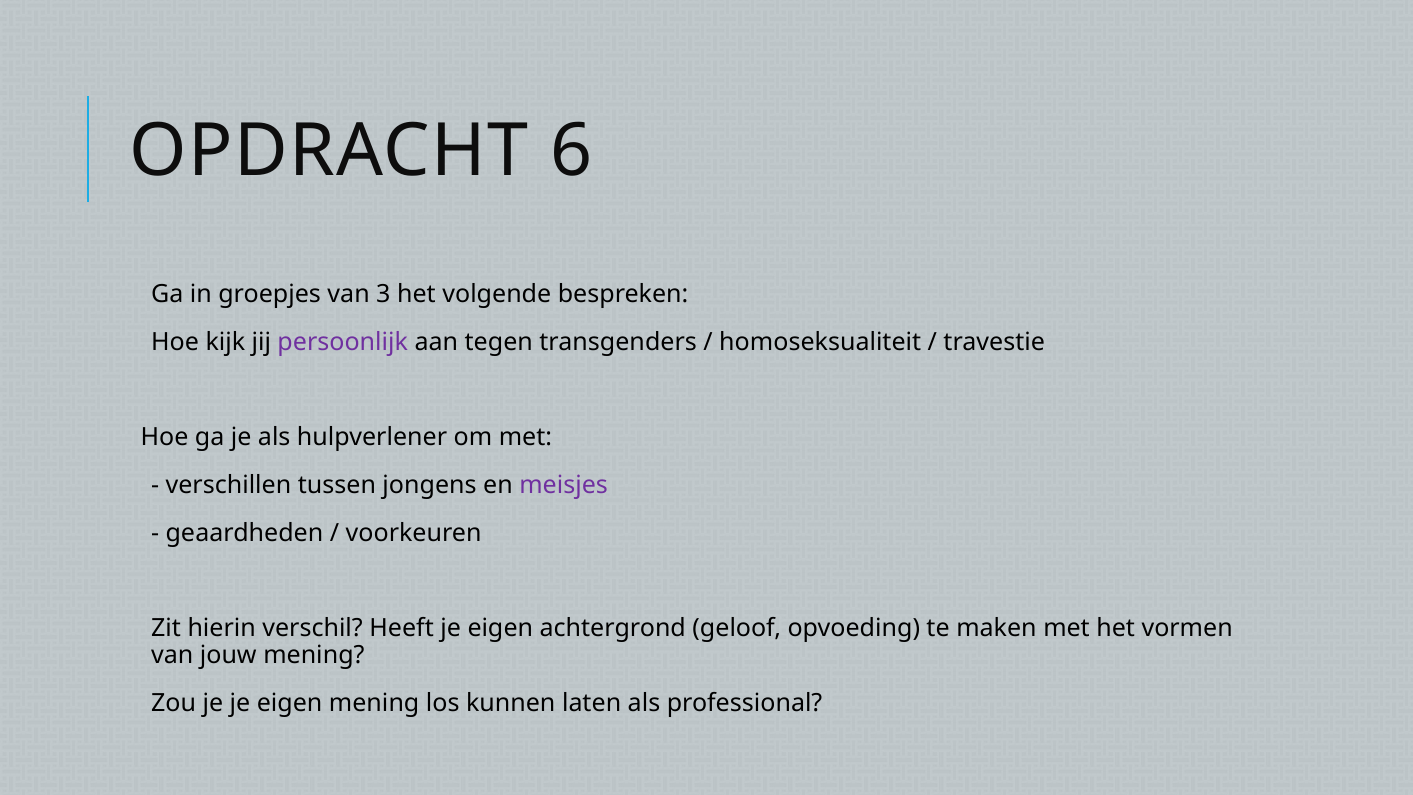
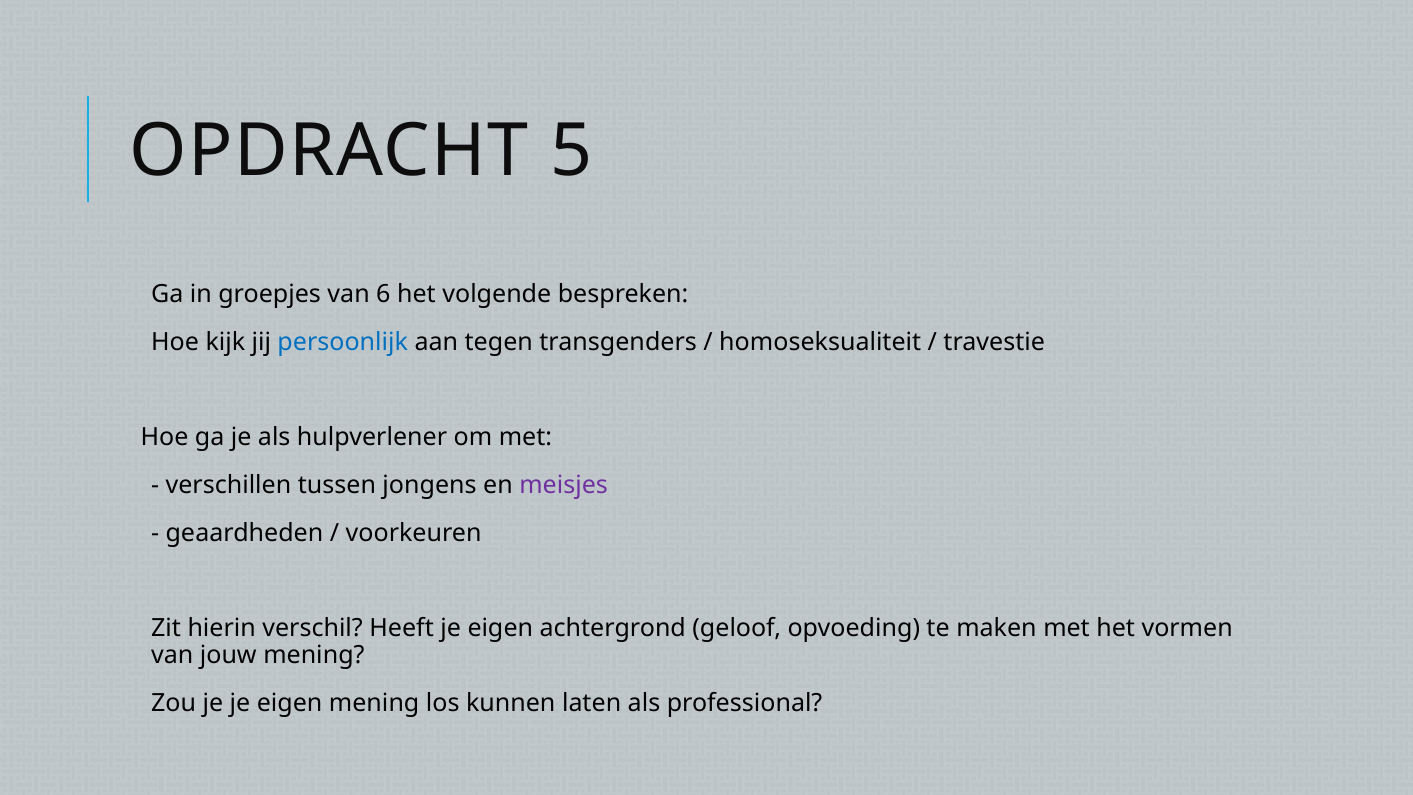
6: 6 -> 5 (571, 152)
3: 3 -> 6 (383, 295)
persoonlijk colour: purple -> blue (343, 342)
